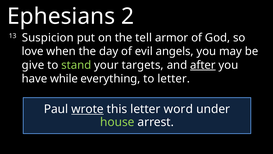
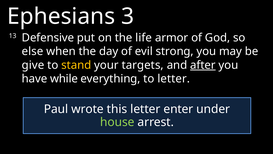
2: 2 -> 3 (128, 16)
Suspicion: Suspicion -> Defensive (48, 38)
tell: tell -> life (144, 38)
love: love -> else (32, 51)
angels: angels -> strong (175, 51)
stand colour: light green -> yellow (76, 65)
wrote underline: present -> none (88, 109)
word: word -> enter (178, 109)
